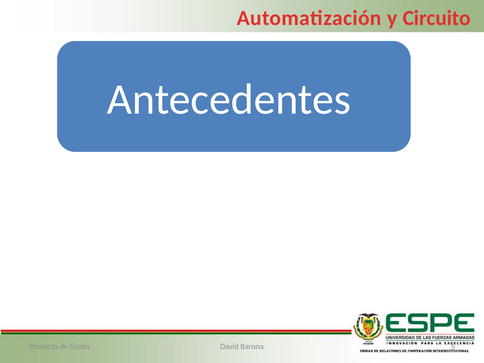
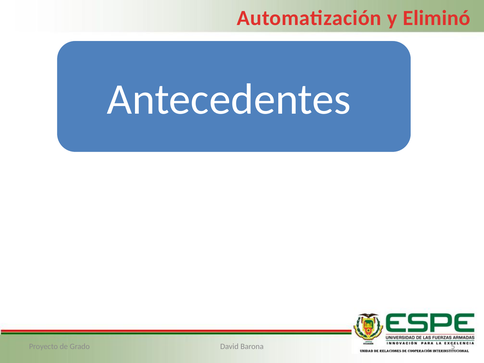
Circuito: Circuito -> Eliminó (437, 18)
